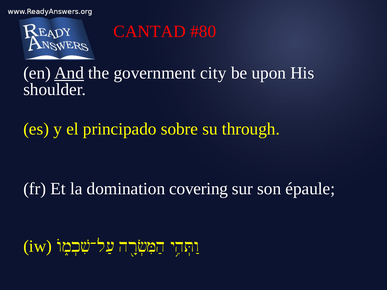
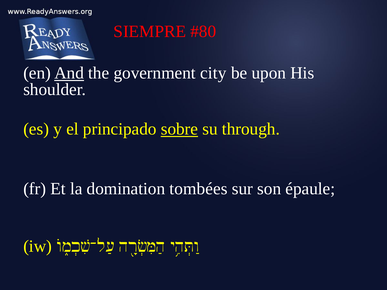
CANTAD: CANTAD -> SIEMPRE (150, 31)
sobre underline: none -> present (179, 129)
covering: covering -> tombées (198, 189)
